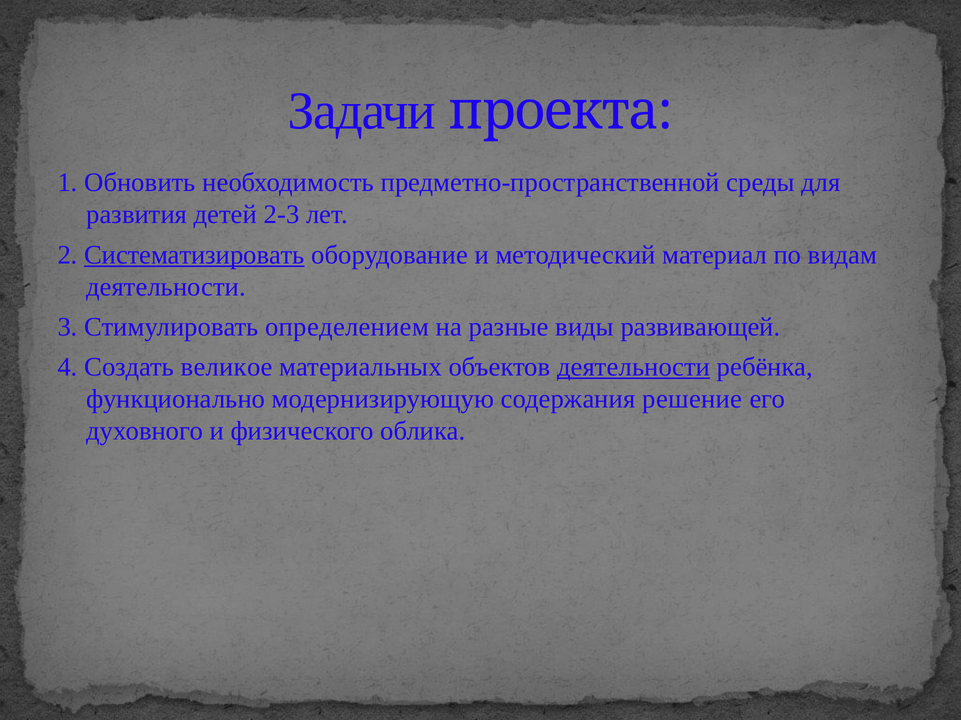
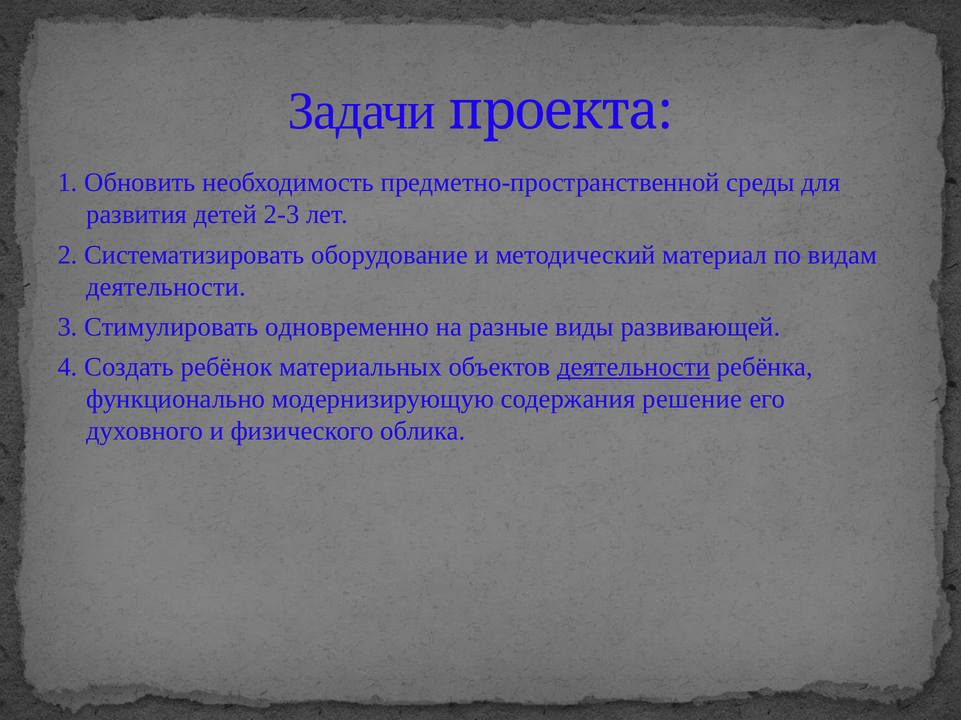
Систематизировать underline: present -> none (194, 255)
определением: определением -> одновременно (347, 327)
великое: великое -> ребёнок (227, 367)
